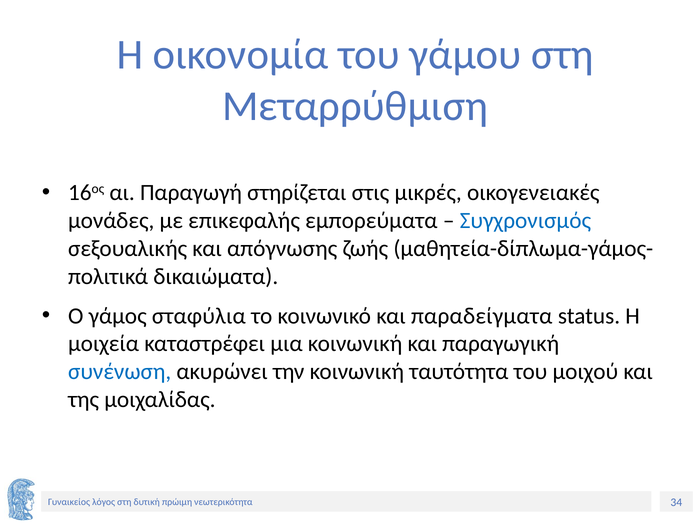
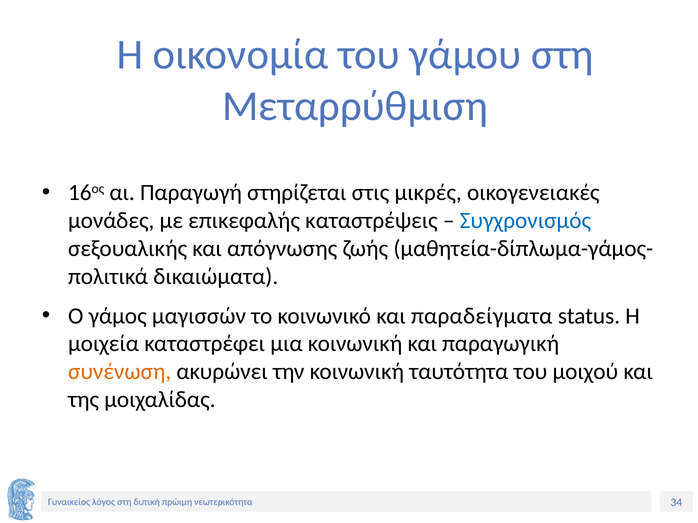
εμπορεύματα: εμπορεύματα -> καταστρέψεις (371, 221)
σταφύλια: σταφύλια -> μαγισσών (199, 316)
συνένωση colour: blue -> orange (120, 372)
